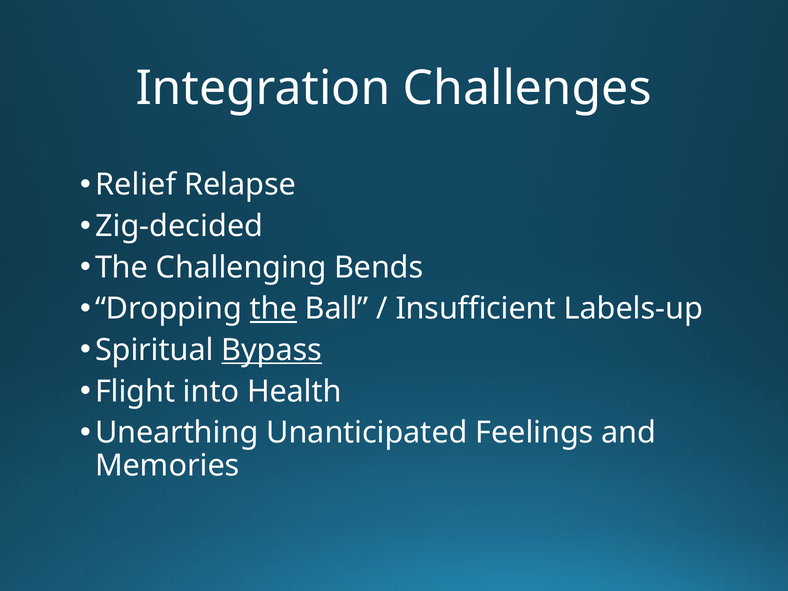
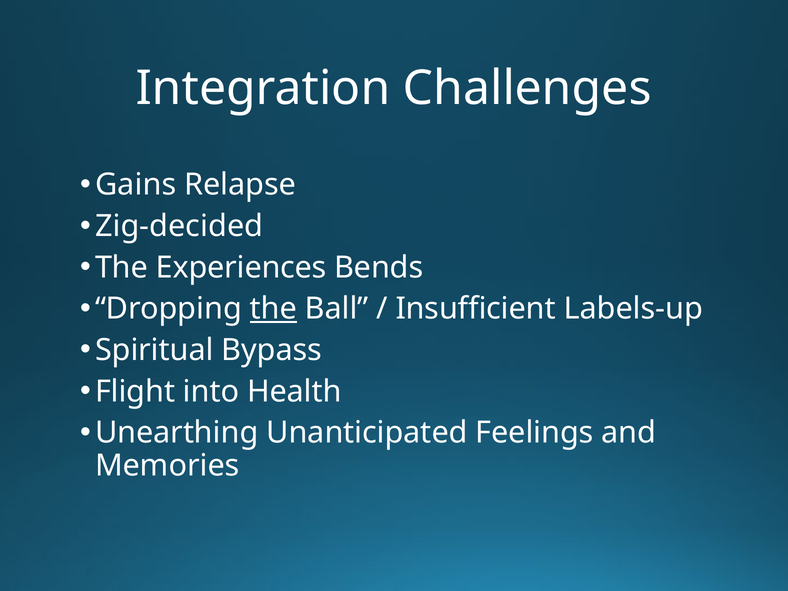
Relief: Relief -> Gains (136, 185)
Challenging: Challenging -> Experiences (241, 267)
Bypass underline: present -> none (272, 350)
